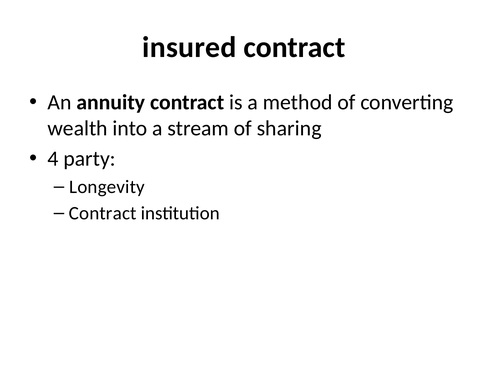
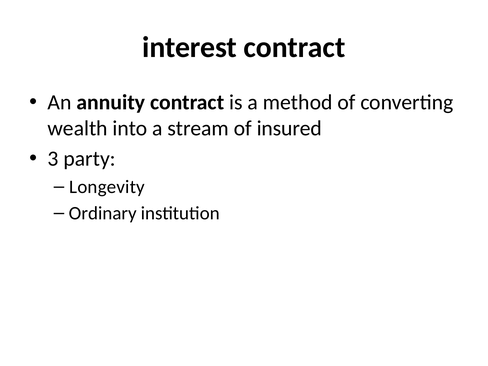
insured: insured -> interest (190, 47)
sharing: sharing -> insured (289, 128)
4: 4 -> 3 (53, 159)
Contract: Contract -> Ordinary (103, 213)
